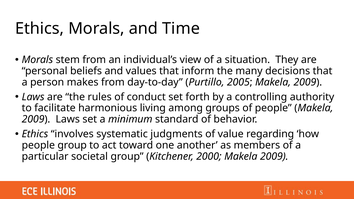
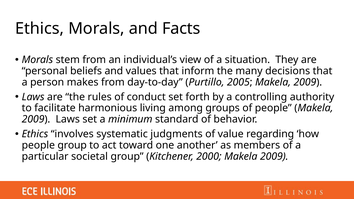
Time: Time -> Facts (181, 29)
